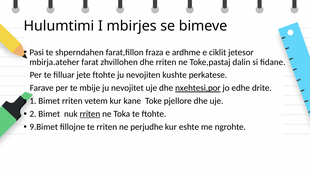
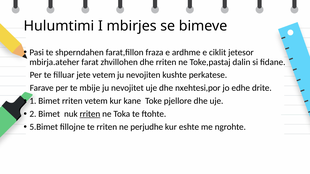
jete ftohte: ftohte -> vetem (104, 75)
nxehtesi,por underline: present -> none (198, 88)
9.Bimet: 9.Bimet -> 5.Bimet (44, 127)
